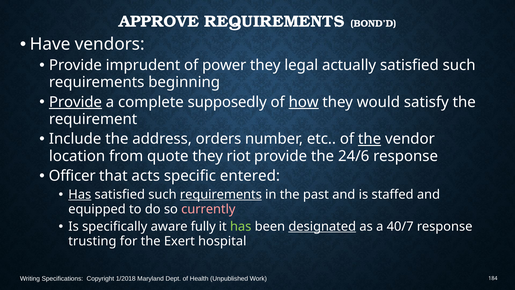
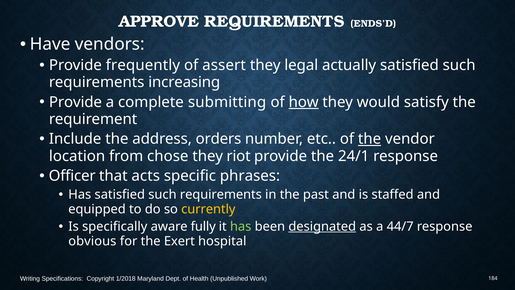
BOND’D: BOND’D -> ENDS’D (373, 24)
imprudent: imprudent -> frequently (143, 65)
power: power -> assert (224, 65)
beginning: beginning -> increasing (184, 82)
Provide underline: present -> none (75, 102)
supposedly: supposedly -> submitting (227, 102)
quote: quote -> chose (168, 156)
24/6: 24/6 -> 24/1 (354, 156)
entered: entered -> phrases (250, 176)
Has underline: present -> none (80, 194)
requirements underline: present -> none (221, 194)
currently colour: pink -> yellow (208, 209)
40/7: 40/7 -> 44/7 (400, 226)
trusting: trusting -> obvious (92, 241)
